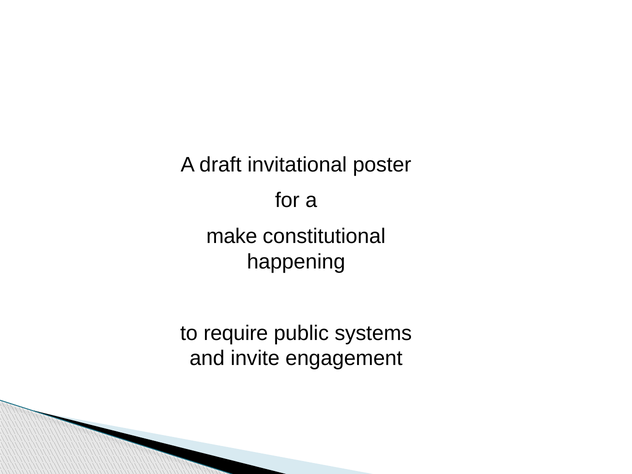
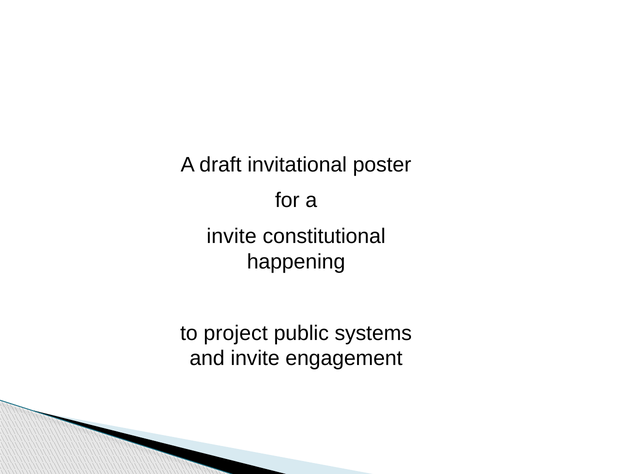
make: make -> invite (232, 236)
require: require -> project (236, 333)
